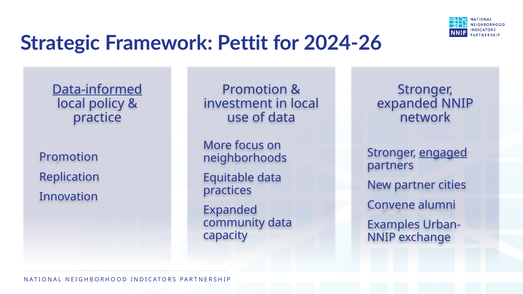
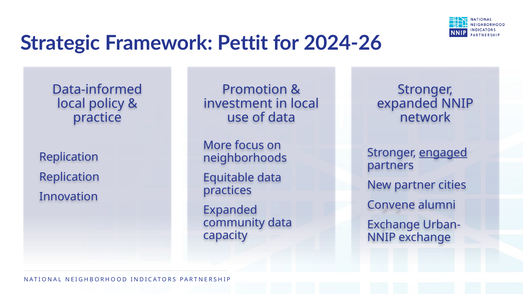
Data-informed underline: present -> none (97, 89)
Promotion: Promotion -> Replication (69, 157)
Examples: Examples -> Exchange (394, 225)
